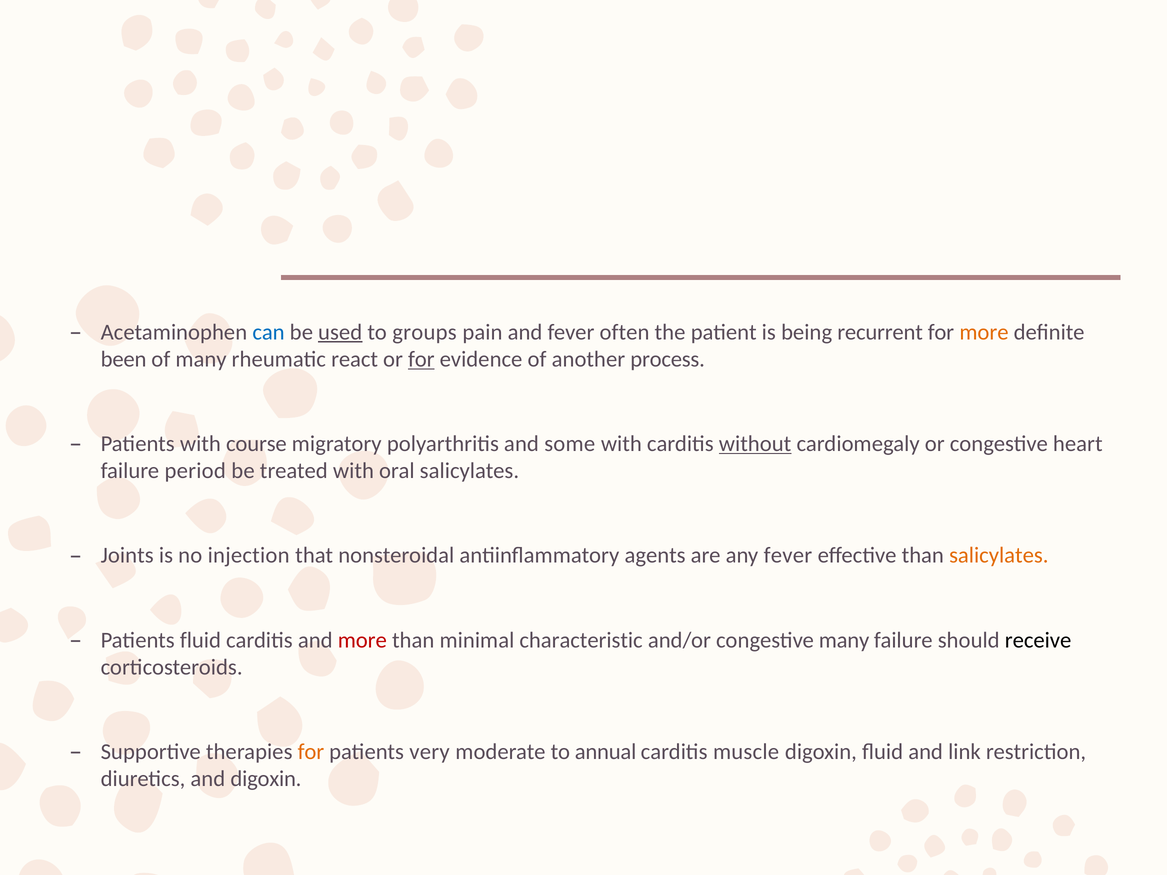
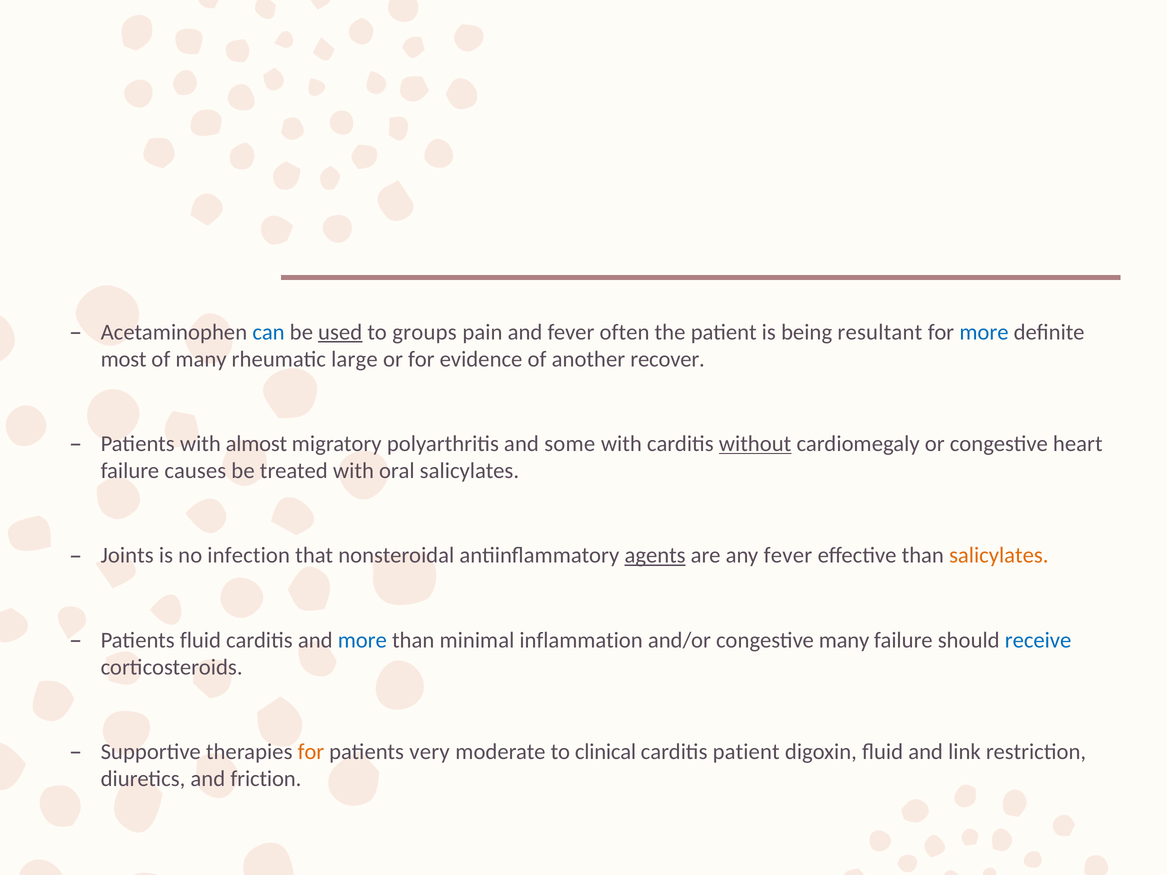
recurrent: recurrent -> resultant (880, 332)
more colour: orange -> blue (984, 332)
been: been -> most (124, 359)
react: react -> large (354, 359)
for underline: present -> none (421, 359)
process: process -> recover (668, 359)
course: course -> almost (256, 444)
period: period -> causes (195, 471)
injection: injection -> infection (249, 556)
agents underline: none -> present (655, 556)
more colour: red -> blue (362, 640)
characteristic: characteristic -> inflammation (581, 640)
receive colour: black -> blue (1038, 640)
annual: annual -> clinical (606, 752)
carditis muscle: muscle -> patient (746, 752)
and digoxin: digoxin -> friction (266, 779)
